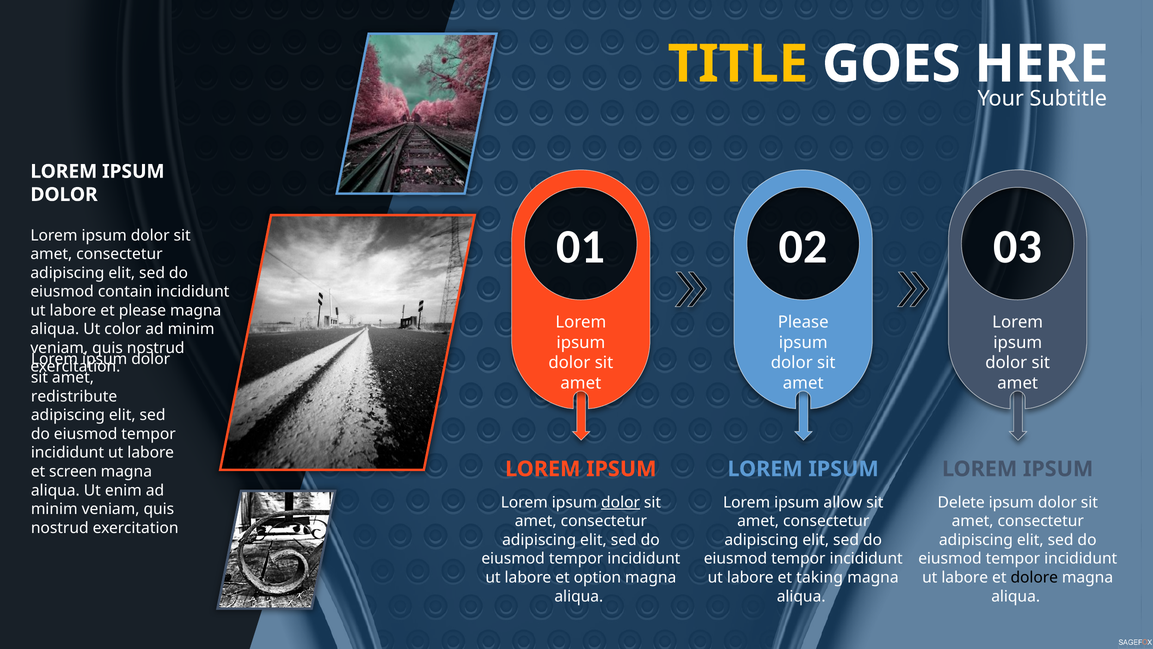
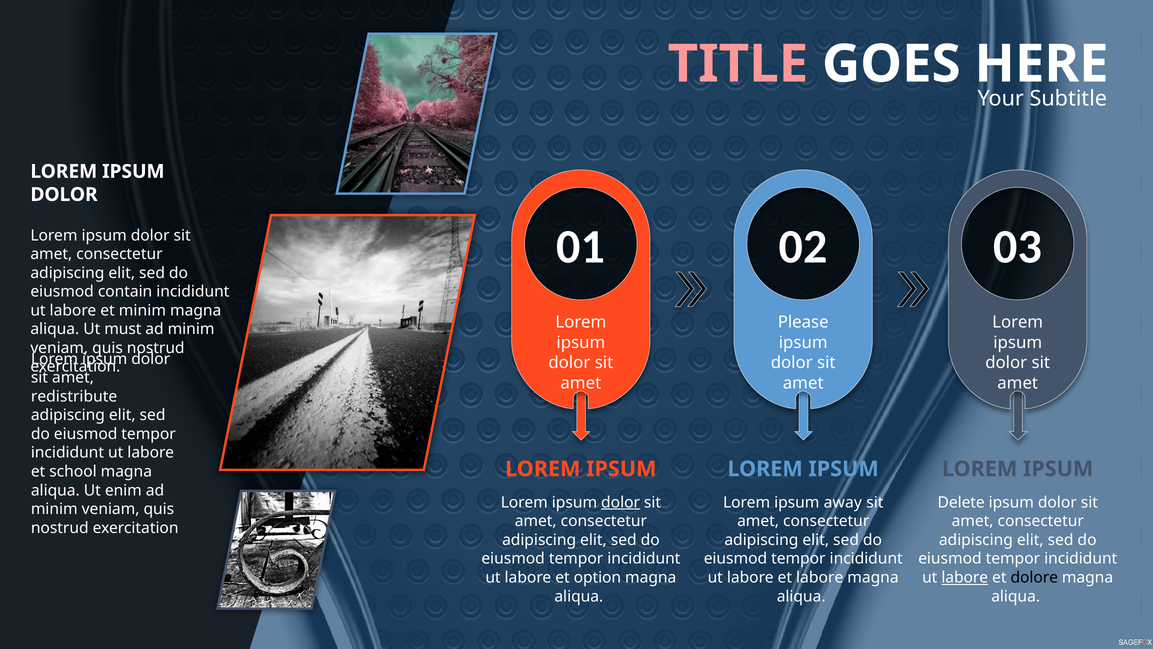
TITLE colour: yellow -> pink (738, 64)
et please: please -> minim (142, 310)
color: color -> must (123, 329)
screen: screen -> school (73, 471)
allow: allow -> away (843, 502)
et taking: taking -> labore (820, 577)
labore underline: none -> present (965, 577)
